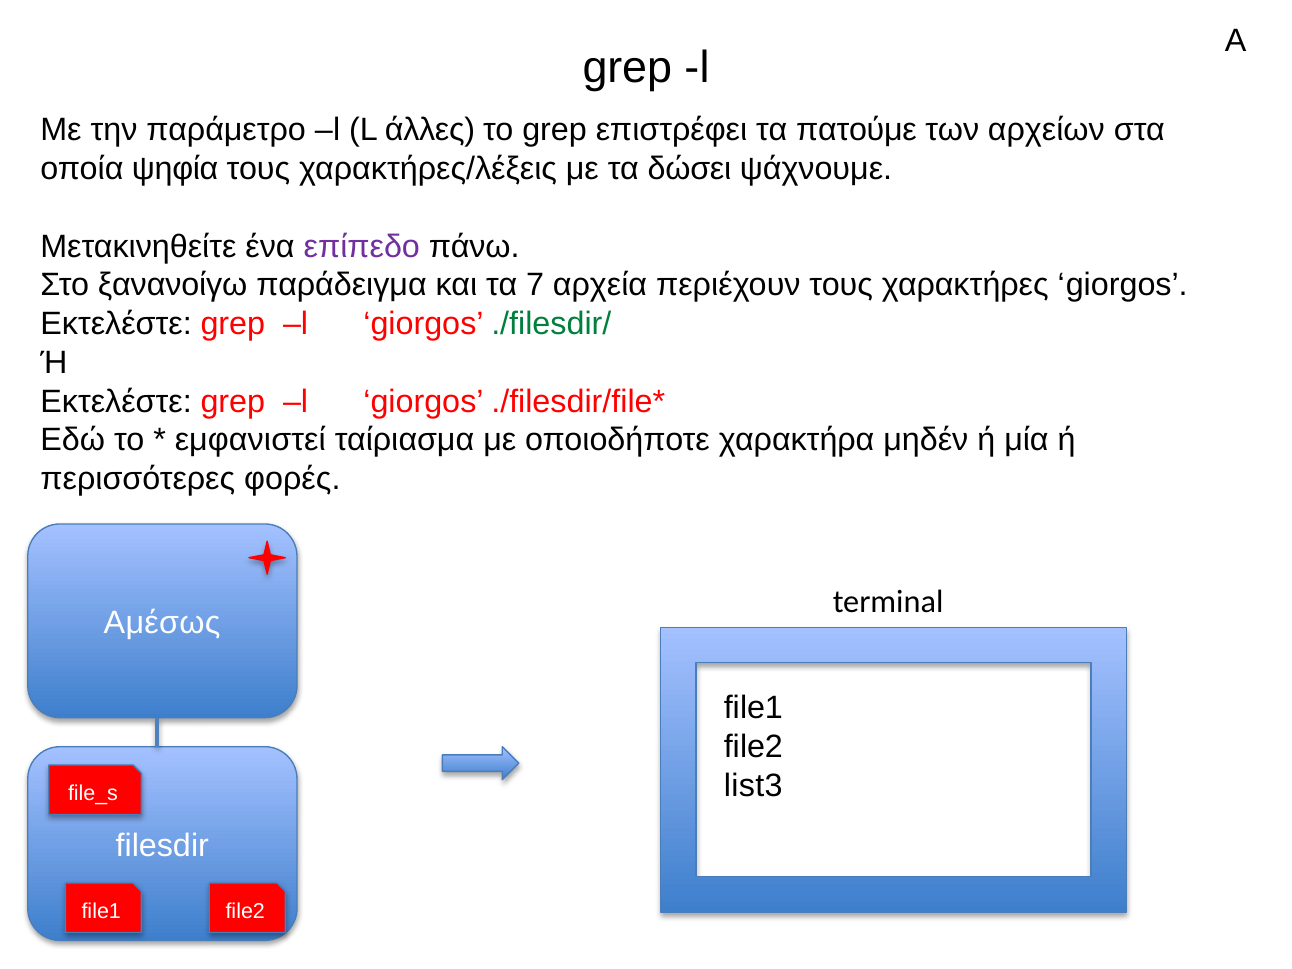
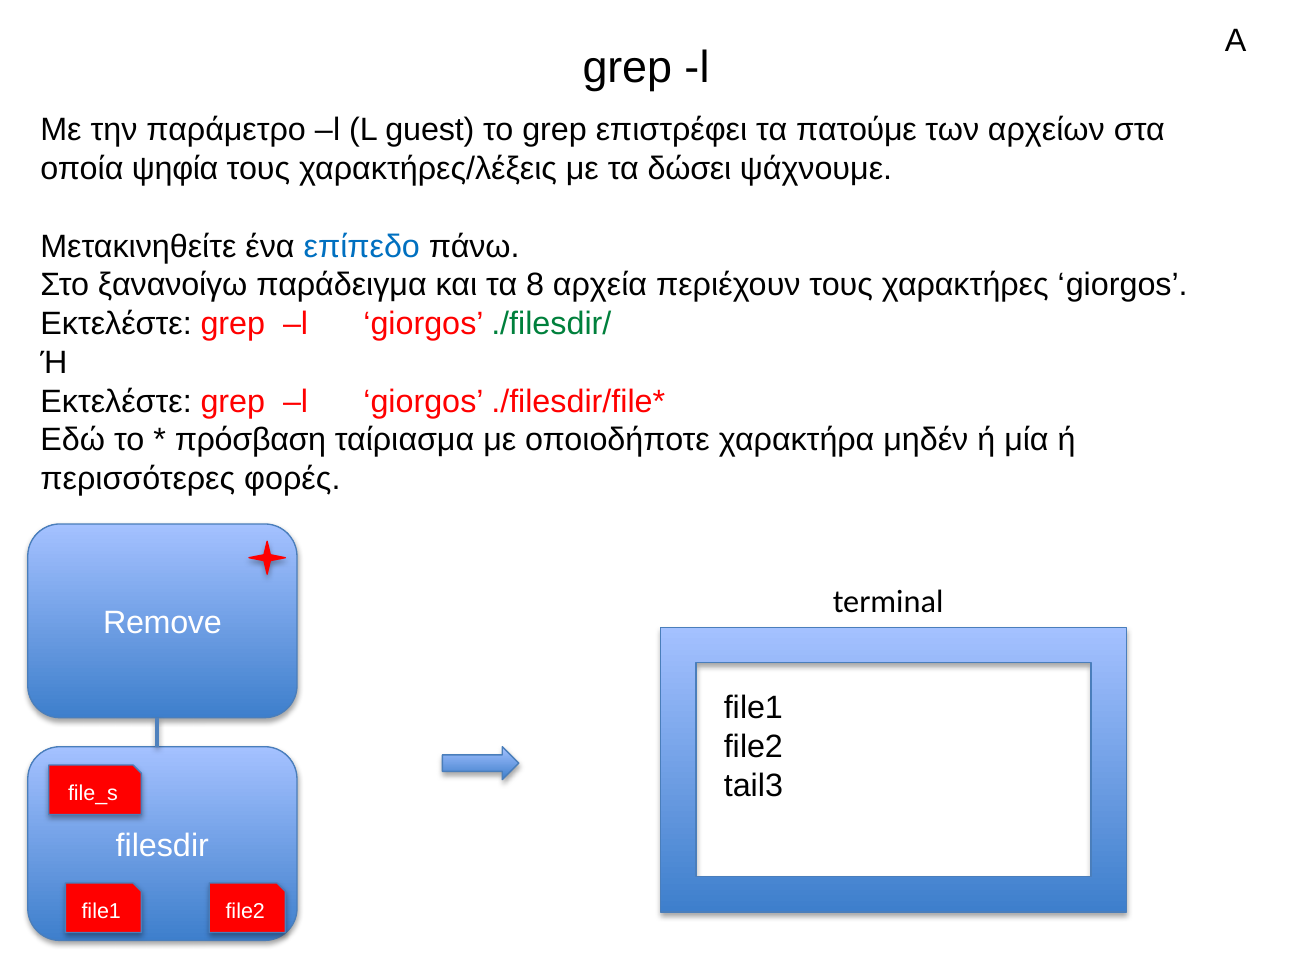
άλλες: άλλες -> guest (430, 130)
επίπεδο colour: purple -> blue (362, 246)
7: 7 -> 8 (535, 285)
εμφανιστεί: εμφανιστεί -> πρόσβαση (250, 440)
Αμέσως: Αμέσως -> Remove (162, 623)
list3: list3 -> tail3 (753, 786)
